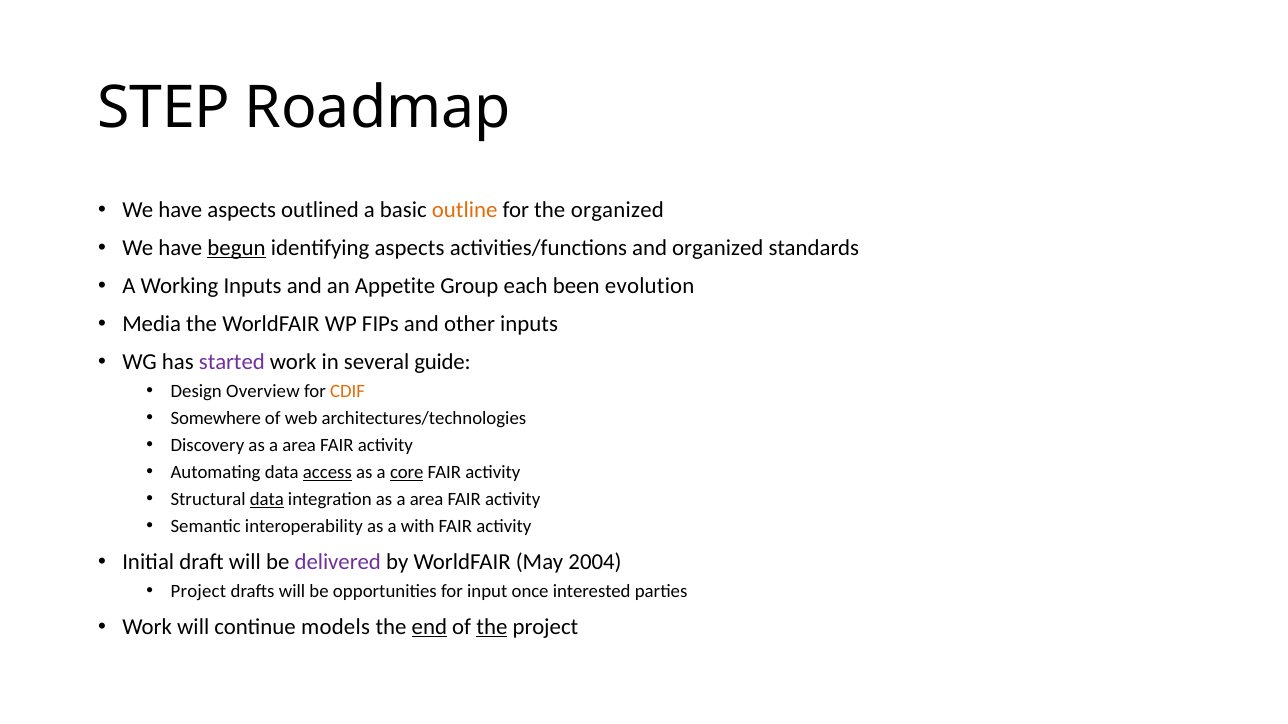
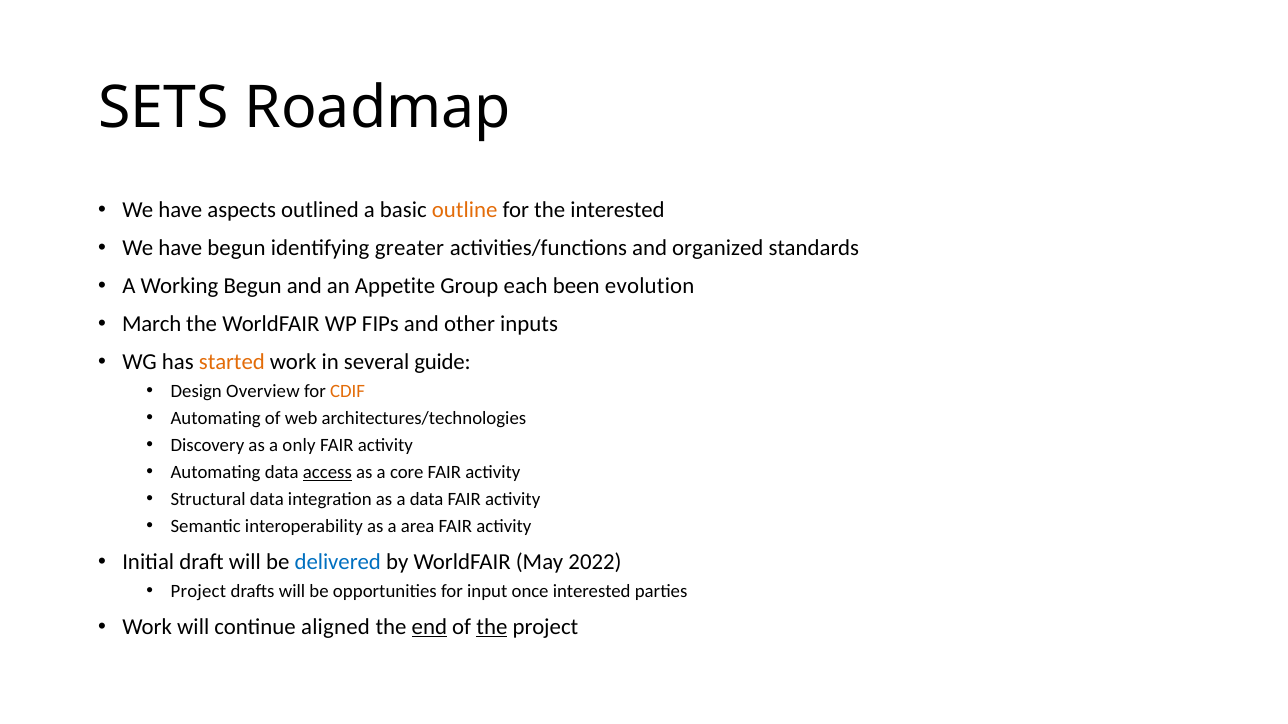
STEP: STEP -> SETS (164, 108)
the organized: organized -> interested (618, 210)
begun underline: present -> none (237, 248)
identifying aspects: aspects -> greater (410, 248)
Working Inputs: Inputs -> Begun (253, 286)
Media: Media -> March (152, 324)
started colour: purple -> orange (232, 362)
Somewhere: Somewhere -> Automating (216, 418)
Discovery as a area: area -> only (299, 445)
core underline: present -> none (407, 472)
data underline: present -> none (267, 499)
integration as a area: area -> data (427, 499)
with: with -> area (418, 526)
delivered colour: purple -> blue (338, 562)
2004: 2004 -> 2022 (595, 562)
models: models -> aligned (336, 627)
